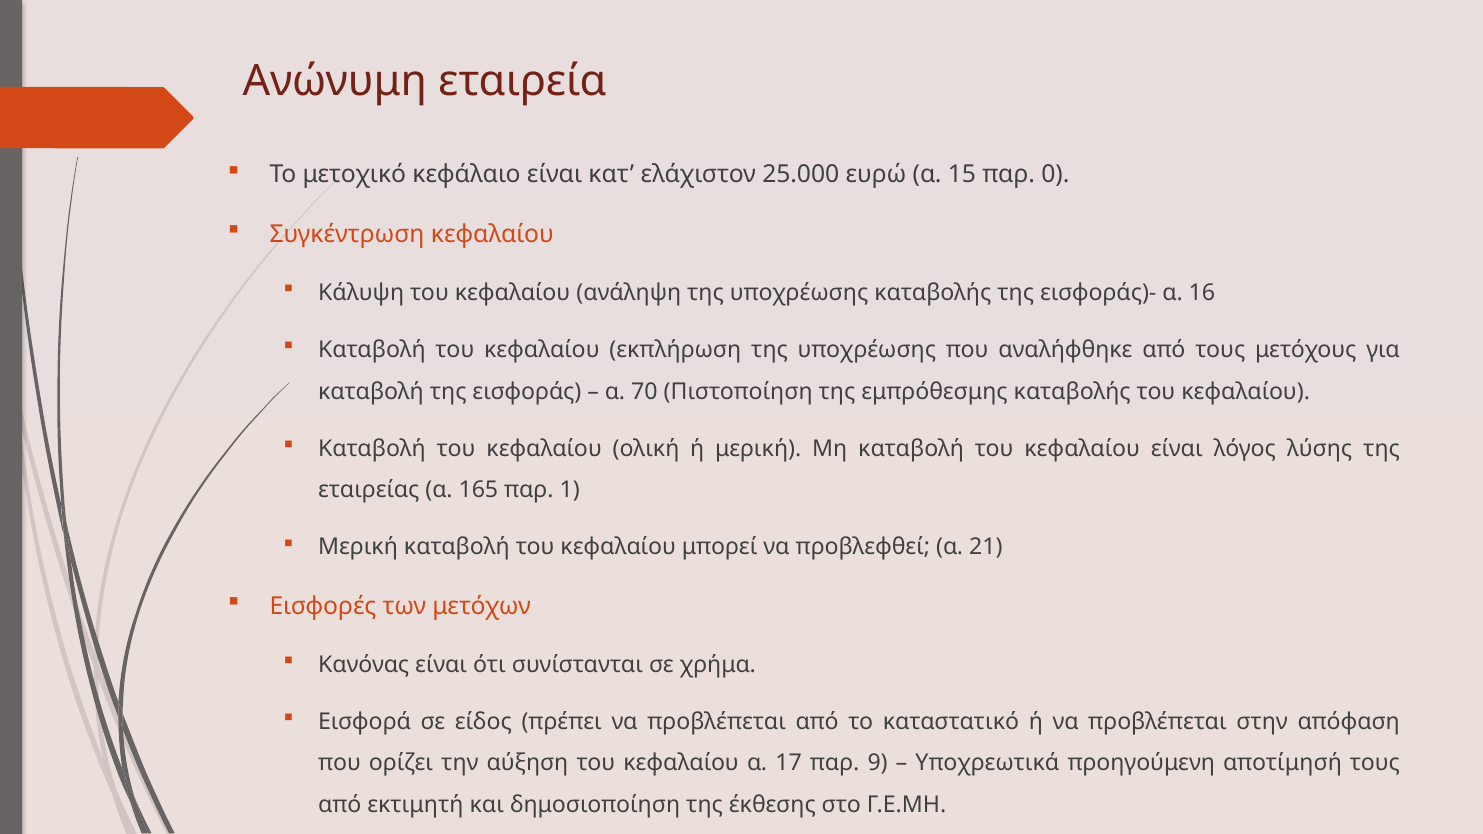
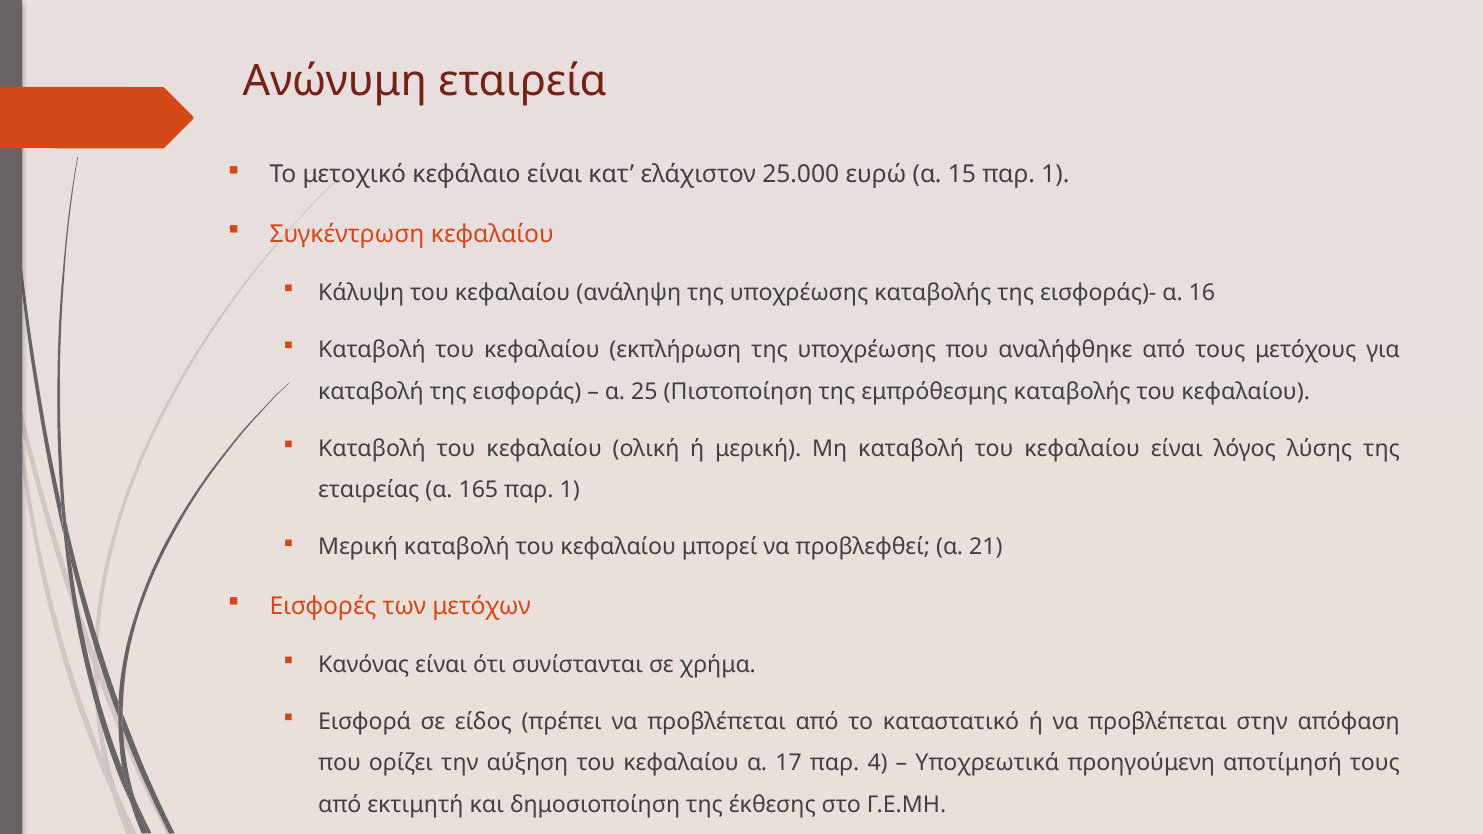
15 παρ 0: 0 -> 1 (1055, 175)
70: 70 -> 25 (644, 391)
9: 9 -> 4 (878, 763)
